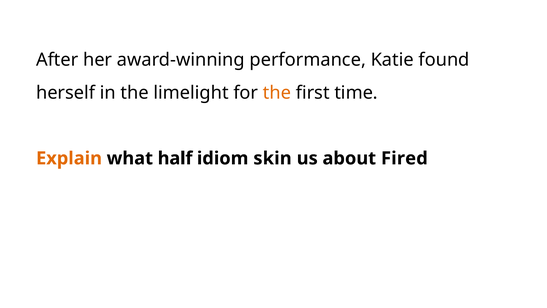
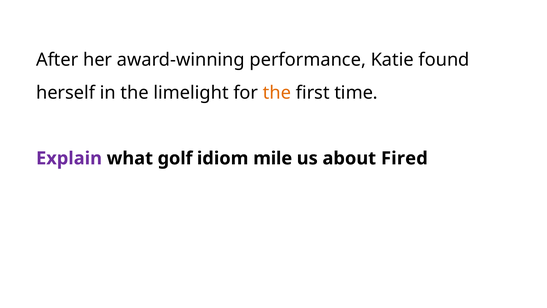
Explain colour: orange -> purple (69, 158)
half: half -> golf (175, 158)
skin: skin -> mile (273, 158)
